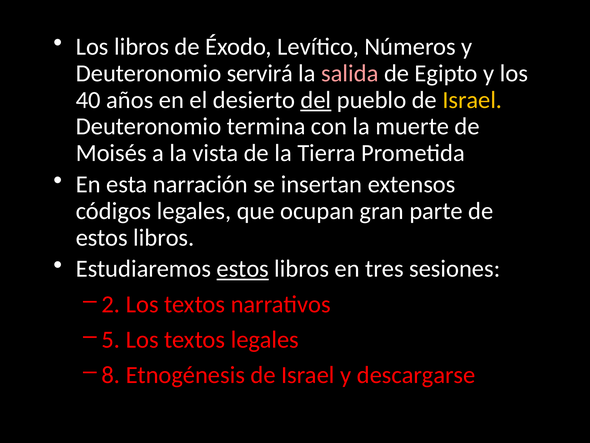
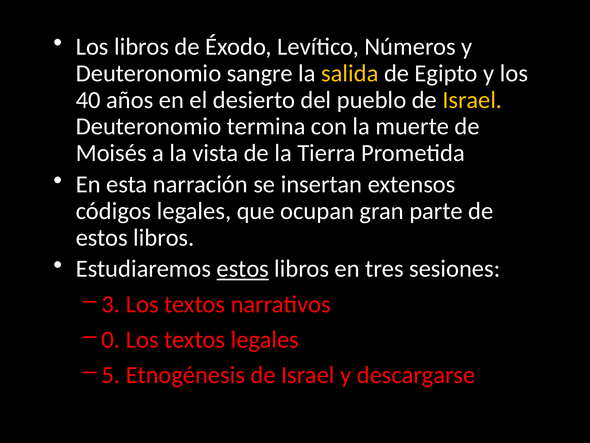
servirá: servirá -> sangre (260, 73)
salida colour: pink -> yellow (350, 73)
del underline: present -> none (316, 100)
2: 2 -> 3 (111, 304)
5: 5 -> 0 (111, 339)
8: 8 -> 5 (111, 375)
